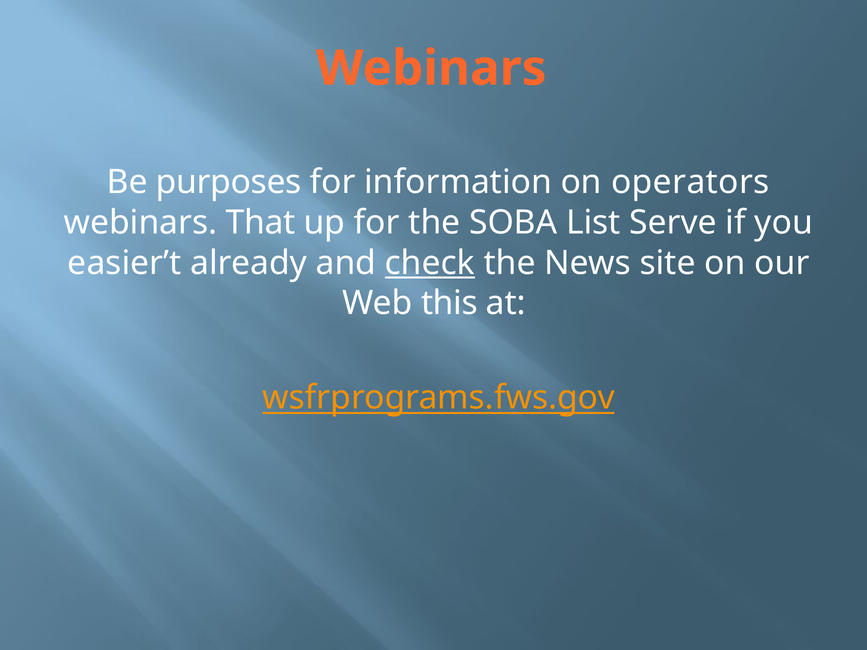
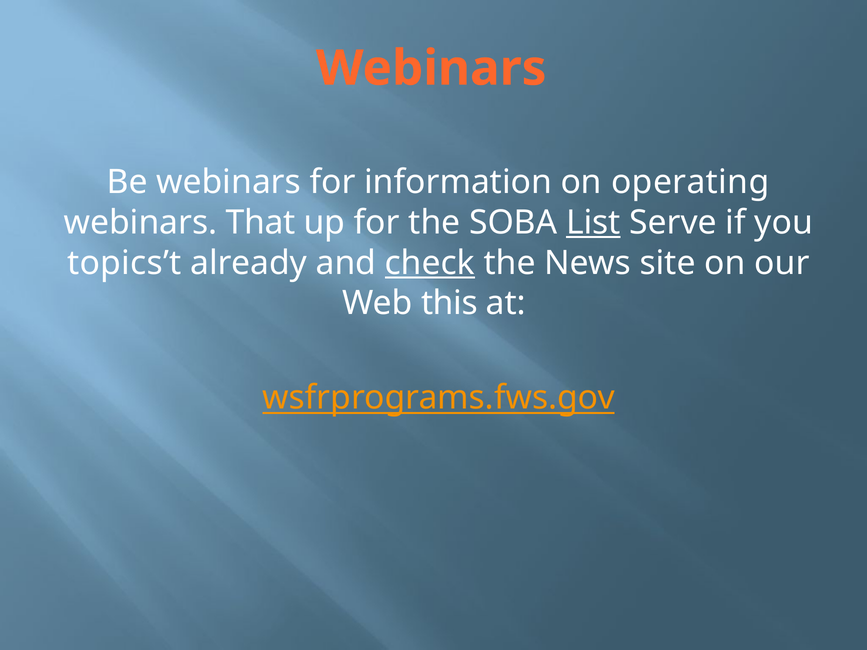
Be purposes: purposes -> webinars (229, 182)
operators: operators -> operating (690, 182)
List underline: none -> present (593, 223)
easier’t: easier’t -> topics’t (124, 263)
